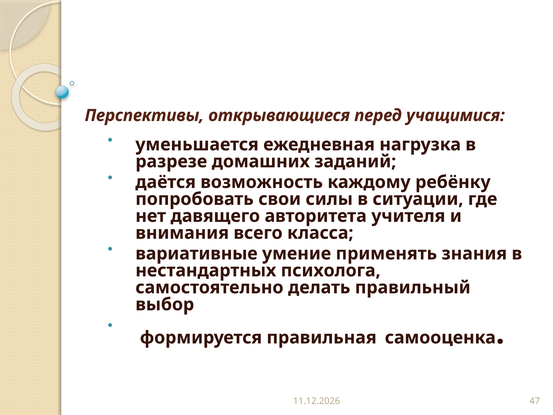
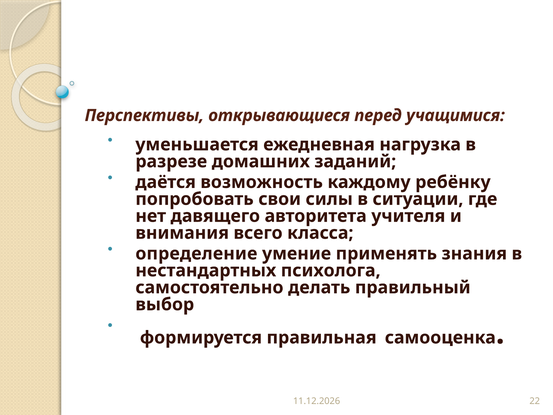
вариативные: вариативные -> определение (196, 253)
47: 47 -> 22 (535, 401)
